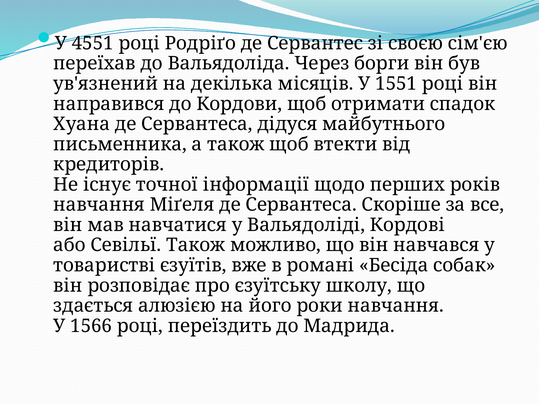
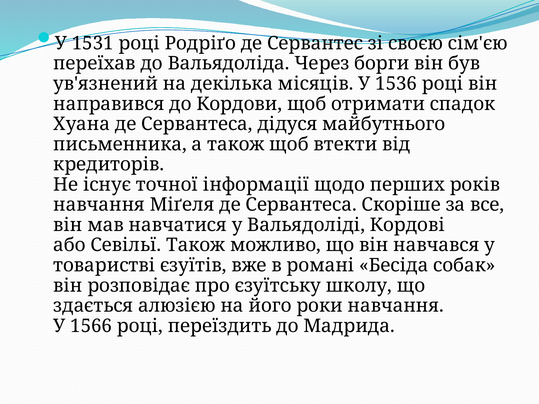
4551: 4551 -> 1531 (93, 43)
1551: 1551 -> 1536 (396, 84)
